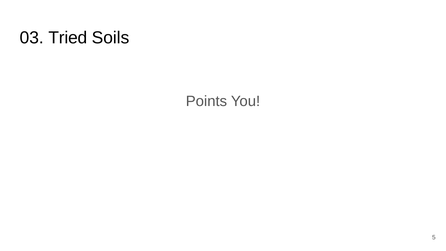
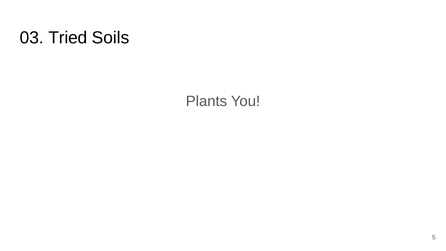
Points: Points -> Plants (206, 101)
